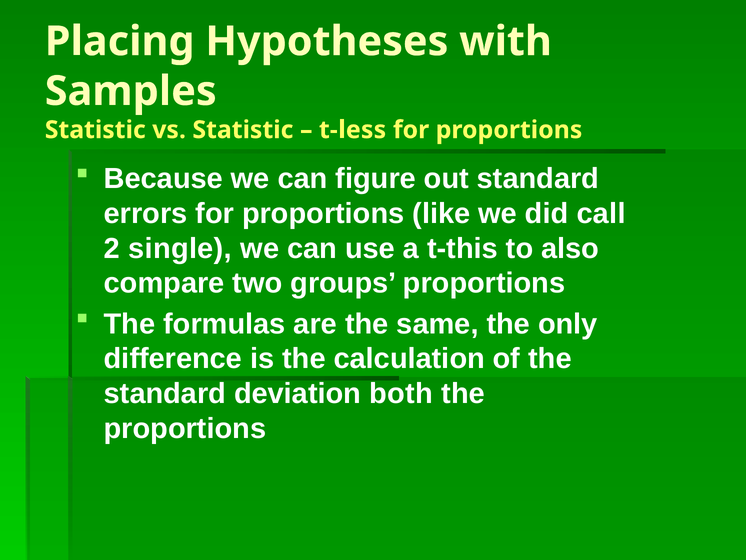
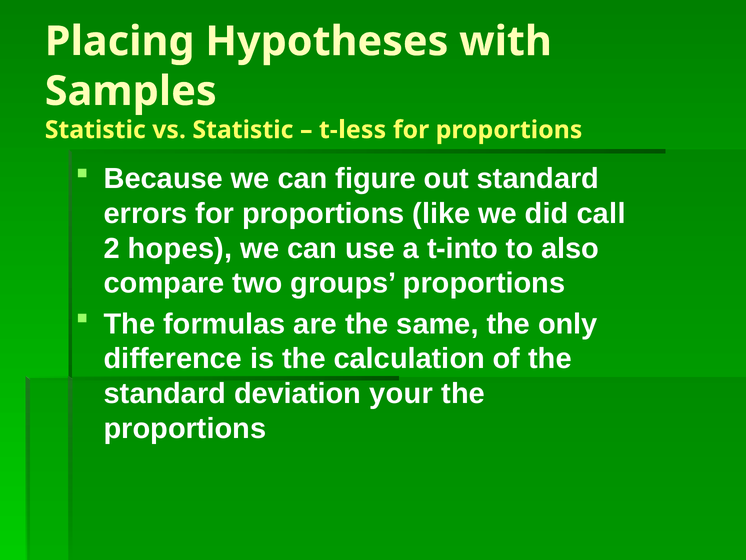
single: single -> hopes (180, 248)
t-this: t-this -> t-into (463, 248)
both: both -> your (401, 393)
